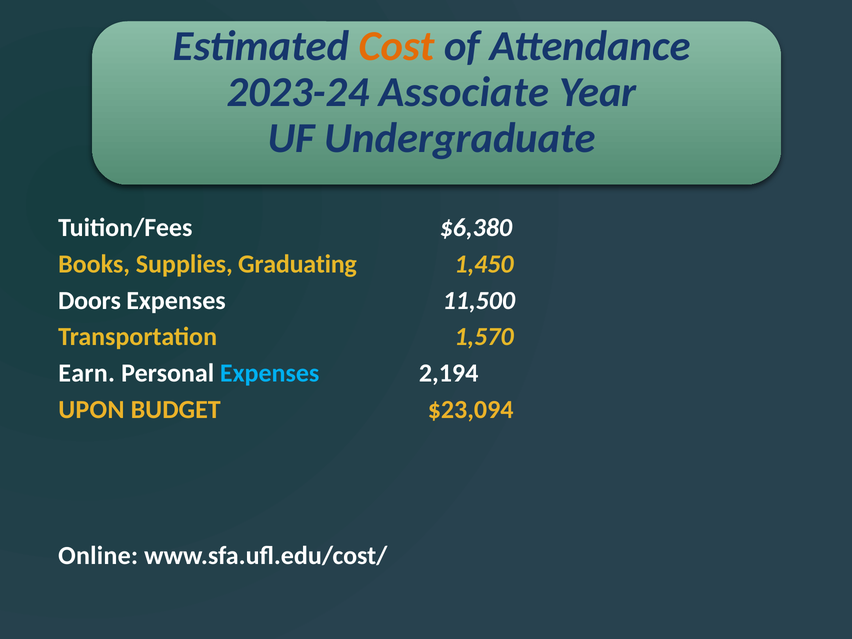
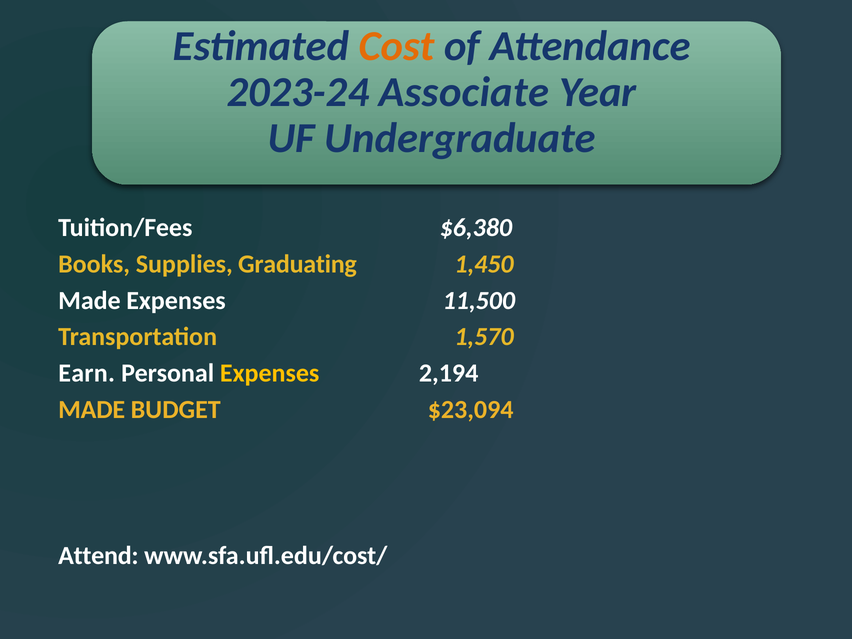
Doors: Doors -> Made (89, 300)
Expenses colour: light blue -> yellow (270, 373)
UPON: UPON -> MADE (92, 410)
Online: Online -> Attend (98, 555)
